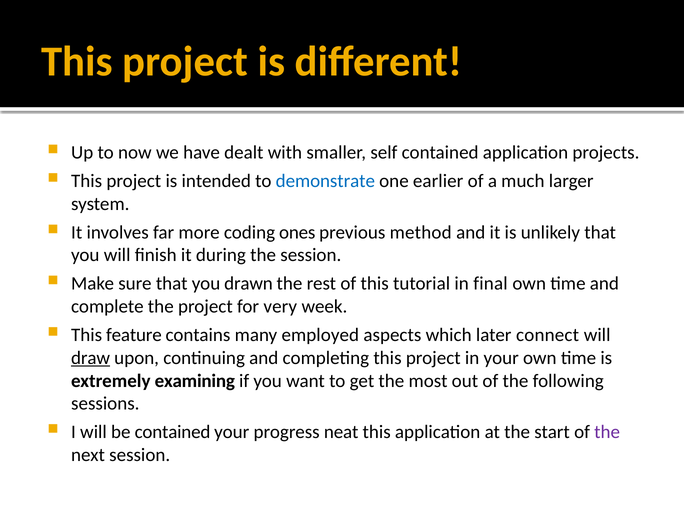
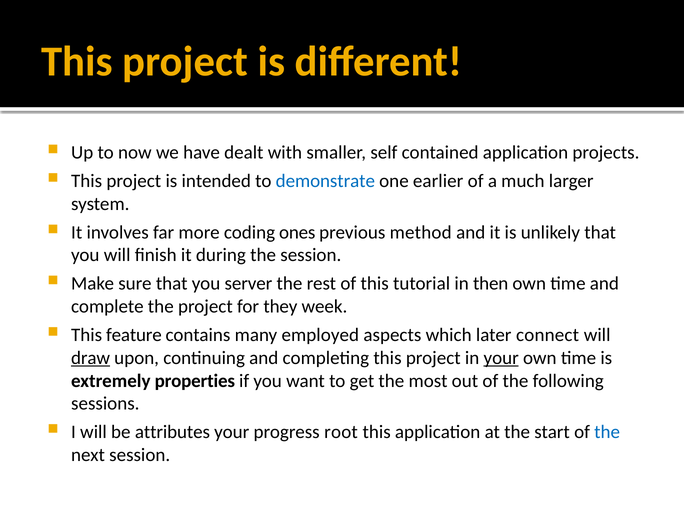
drawn: drawn -> server (248, 284)
final: final -> then (491, 284)
very: very -> they (280, 307)
your underline: none -> present (501, 358)
examining: examining -> properties (195, 381)
be contained: contained -> attributes (172, 432)
neat: neat -> root (341, 432)
the colour: purple -> blue (607, 432)
